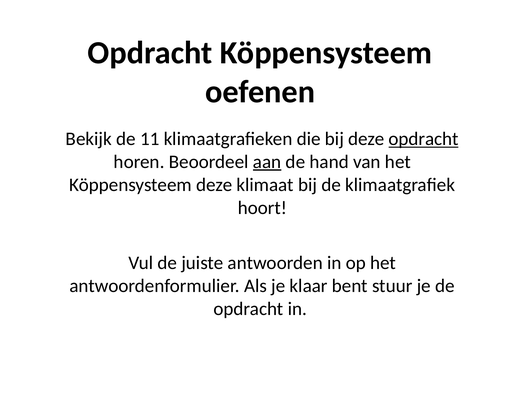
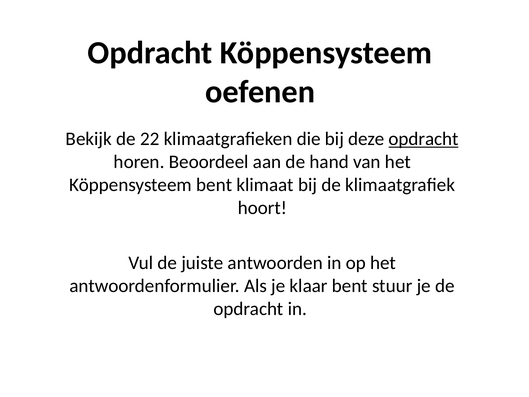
11: 11 -> 22 (150, 139)
aan underline: present -> none (267, 162)
Köppensysteem deze: deze -> bent (214, 185)
